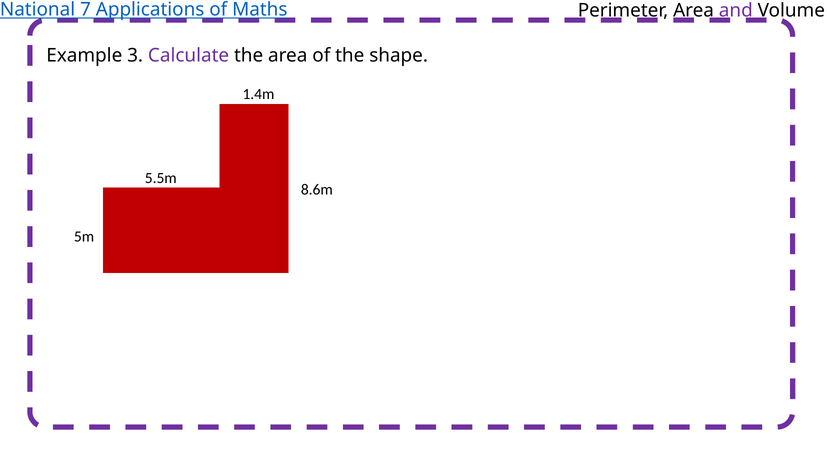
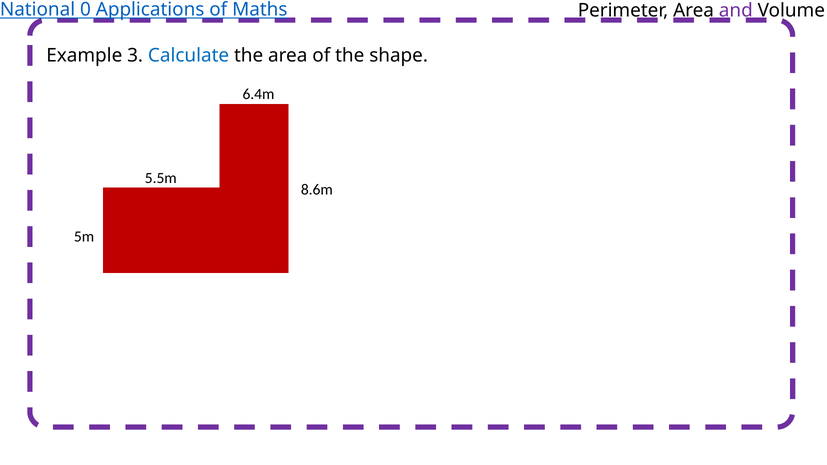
7: 7 -> 0 (85, 10)
Calculate colour: purple -> blue (189, 56)
1.4m: 1.4m -> 6.4m (258, 94)
